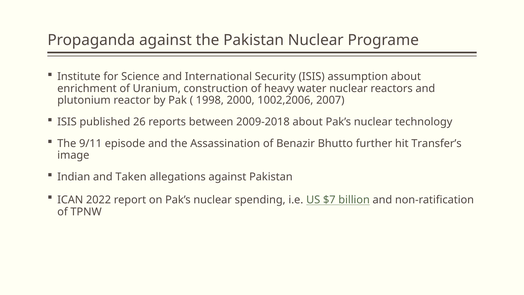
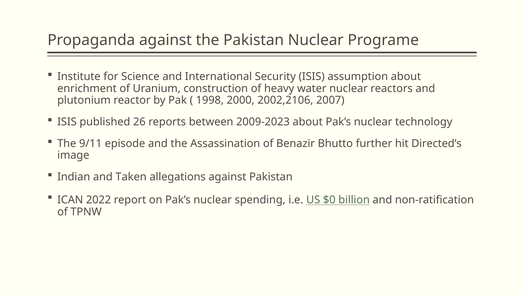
1002,2006: 1002,2006 -> 2002,2106 (285, 100)
2009-2018: 2009-2018 -> 2009-2023 (263, 122)
Transfer’s: Transfer’s -> Directed’s (437, 143)
$7: $7 -> $0 (329, 200)
